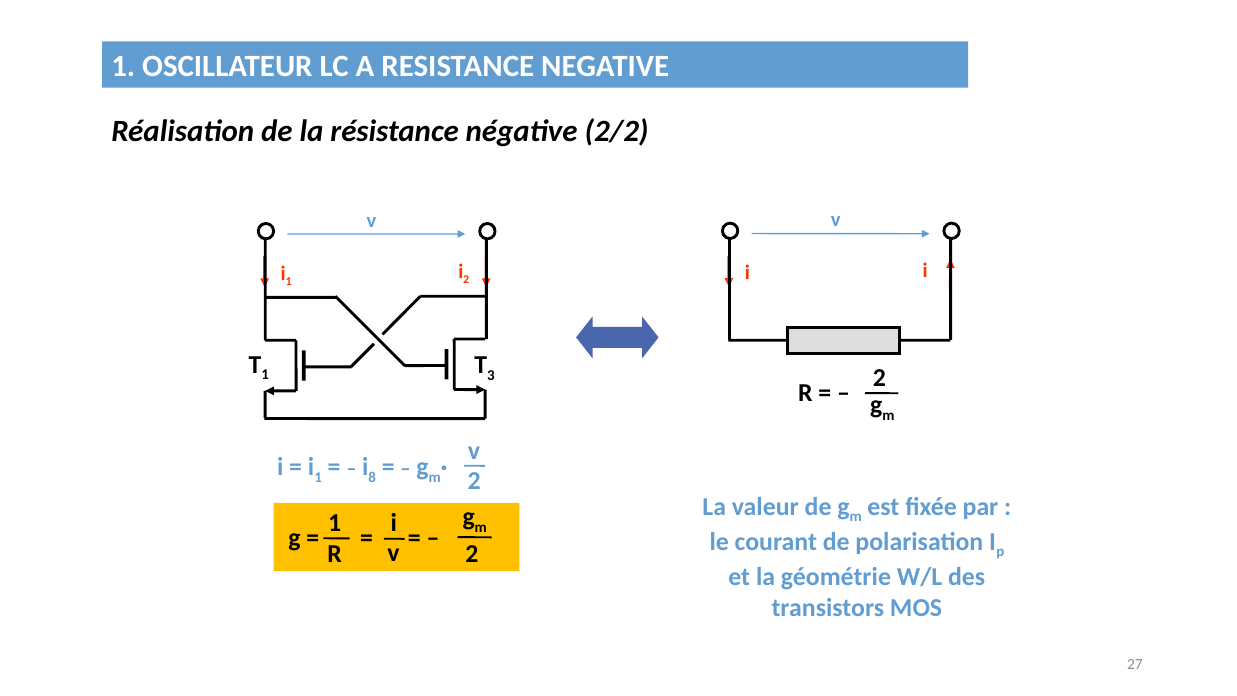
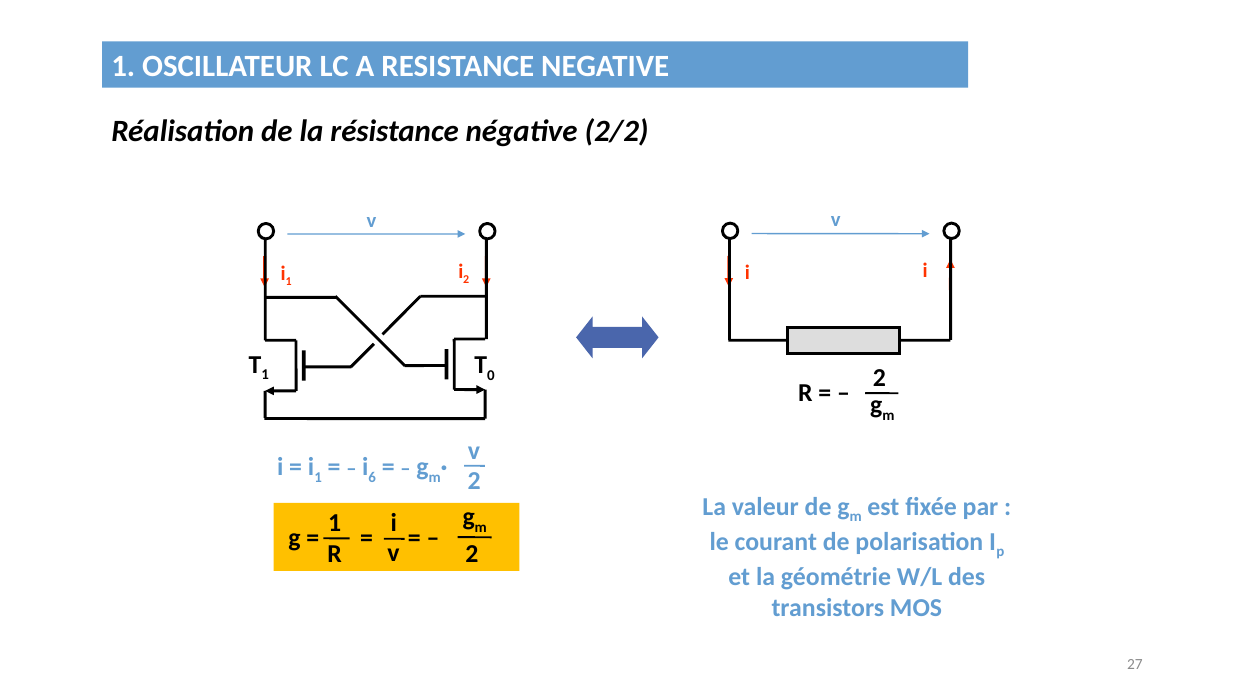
3: 3 -> 0 (491, 375)
8: 8 -> 6 (372, 477)
